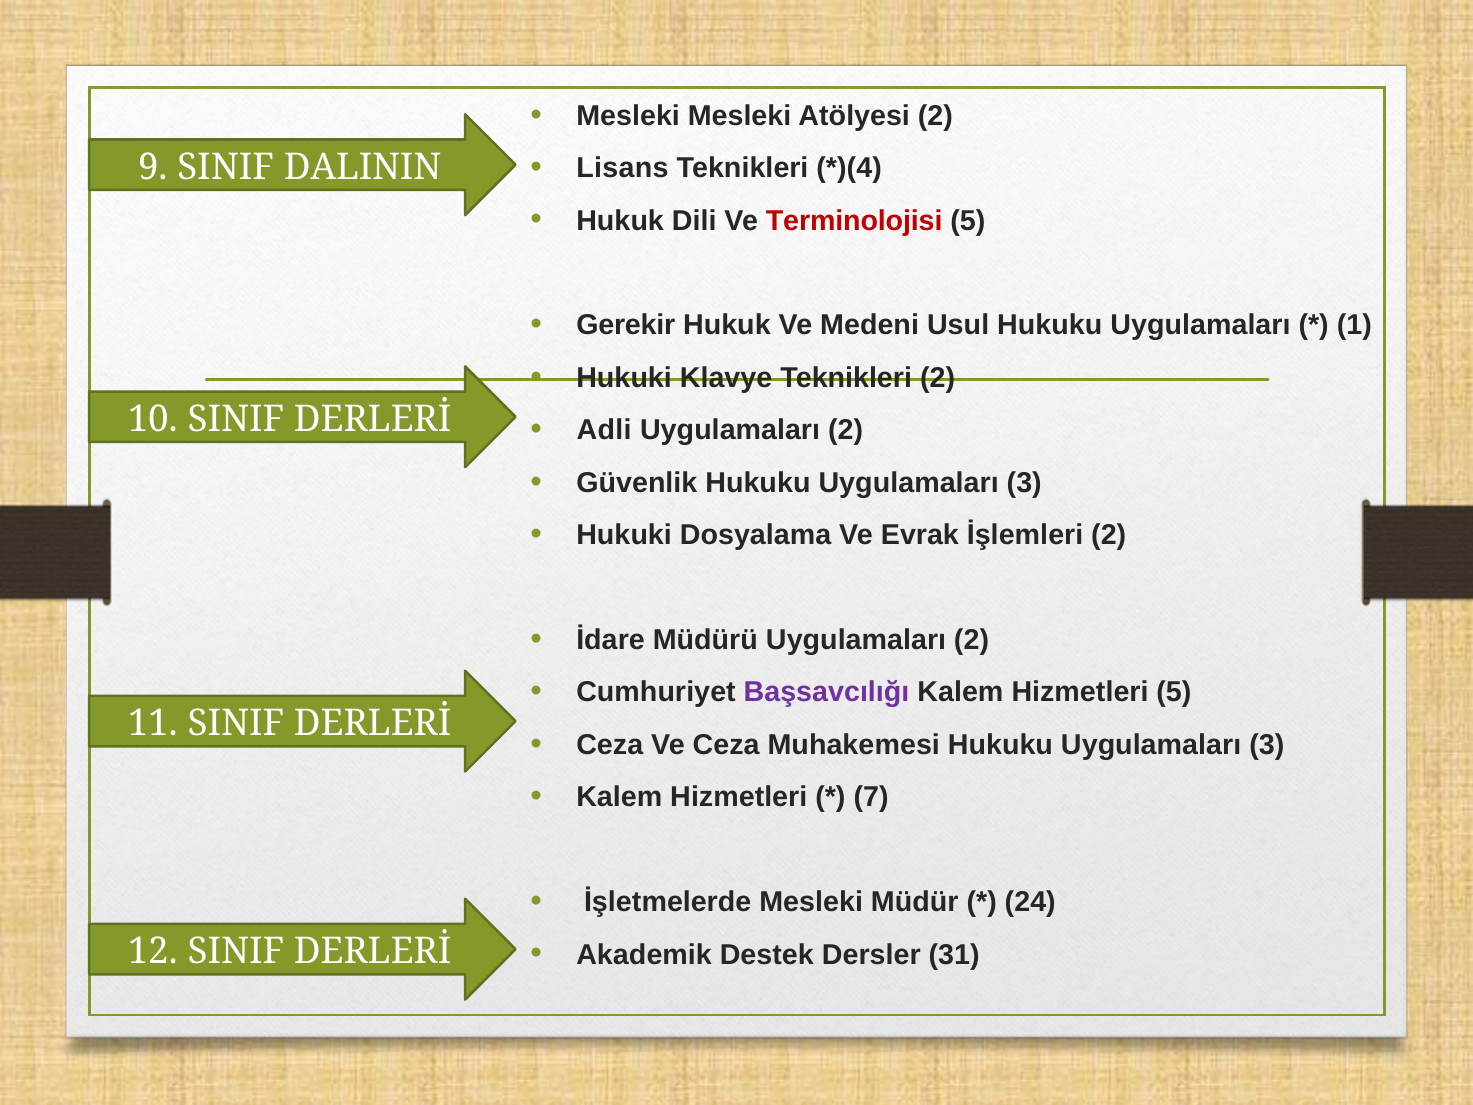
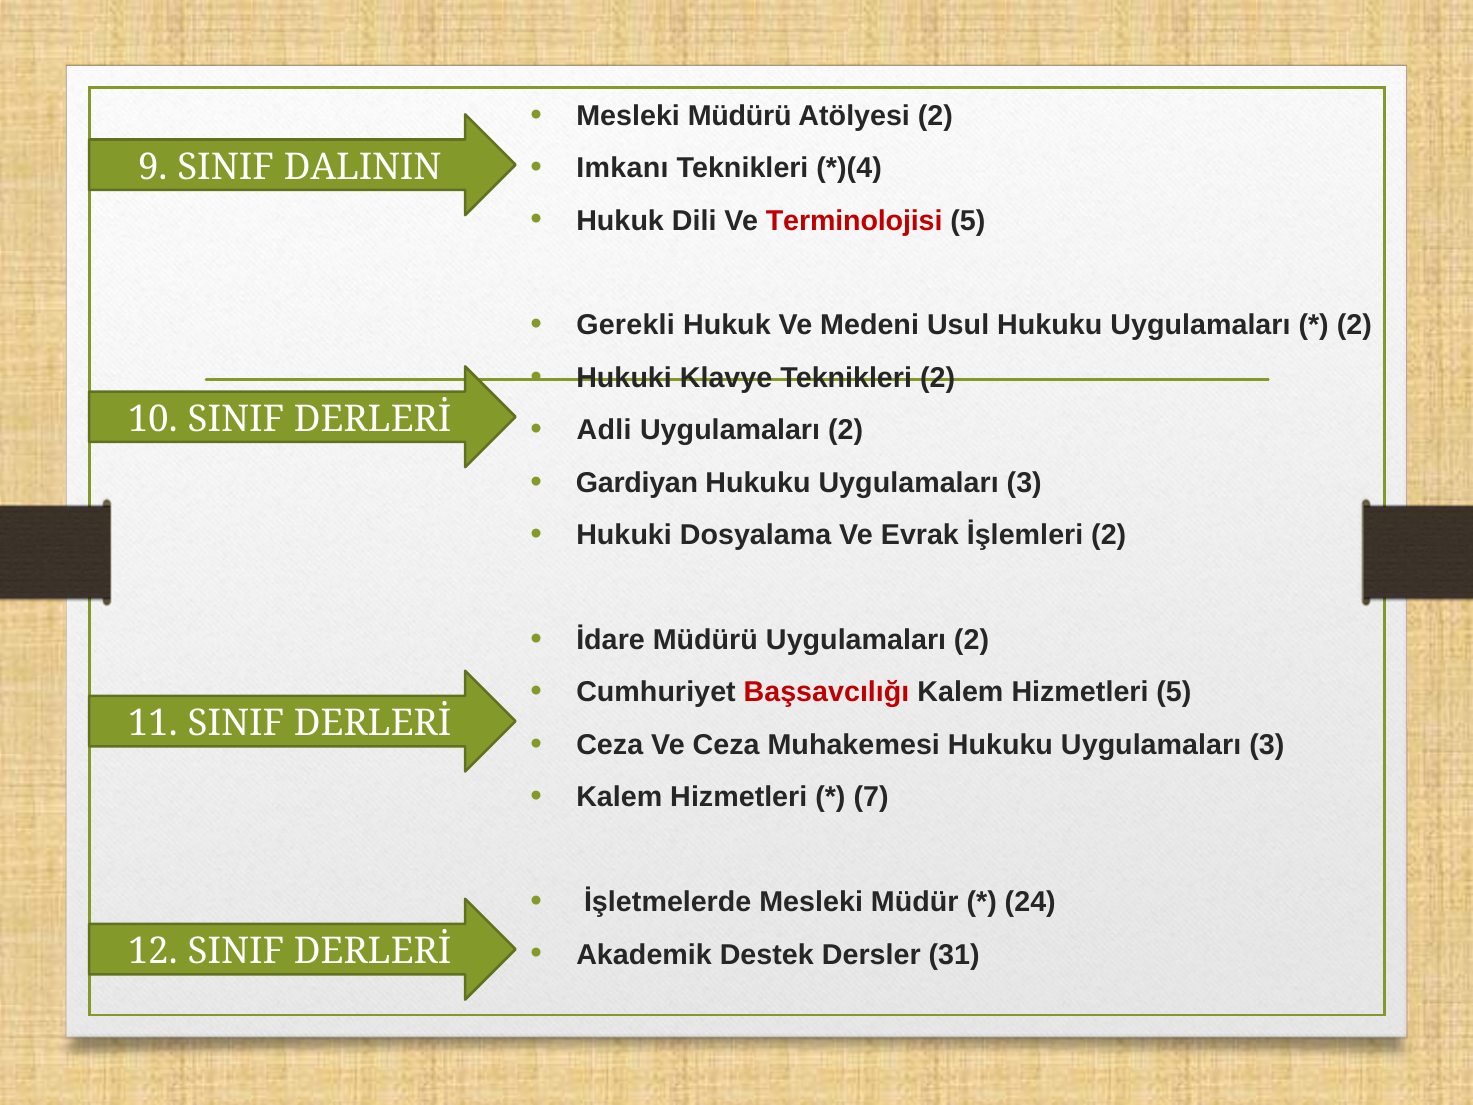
Mesleki Mesleki: Mesleki -> Müdürü (740, 116)
Lisans: Lisans -> Imkanı (622, 168)
Gerekir: Gerekir -> Gerekli (626, 325)
1: 1 -> 2 (1354, 325)
Güvenlik: Güvenlik -> Gardiyan (637, 483)
Başsavcılığı colour: purple -> red (826, 692)
